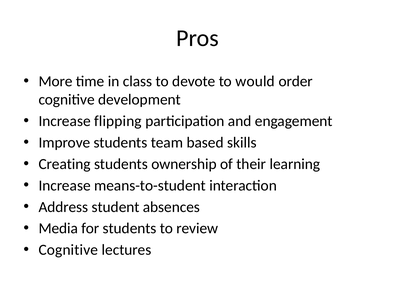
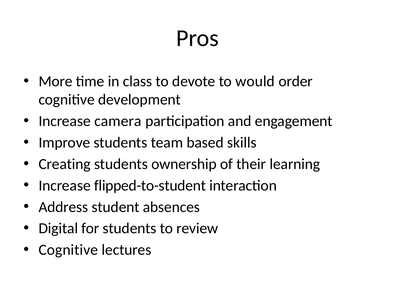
flipping: flipping -> camera (118, 121)
means-to-student: means-to-student -> flipped-to-student (150, 186)
Media: Media -> Digital (58, 229)
